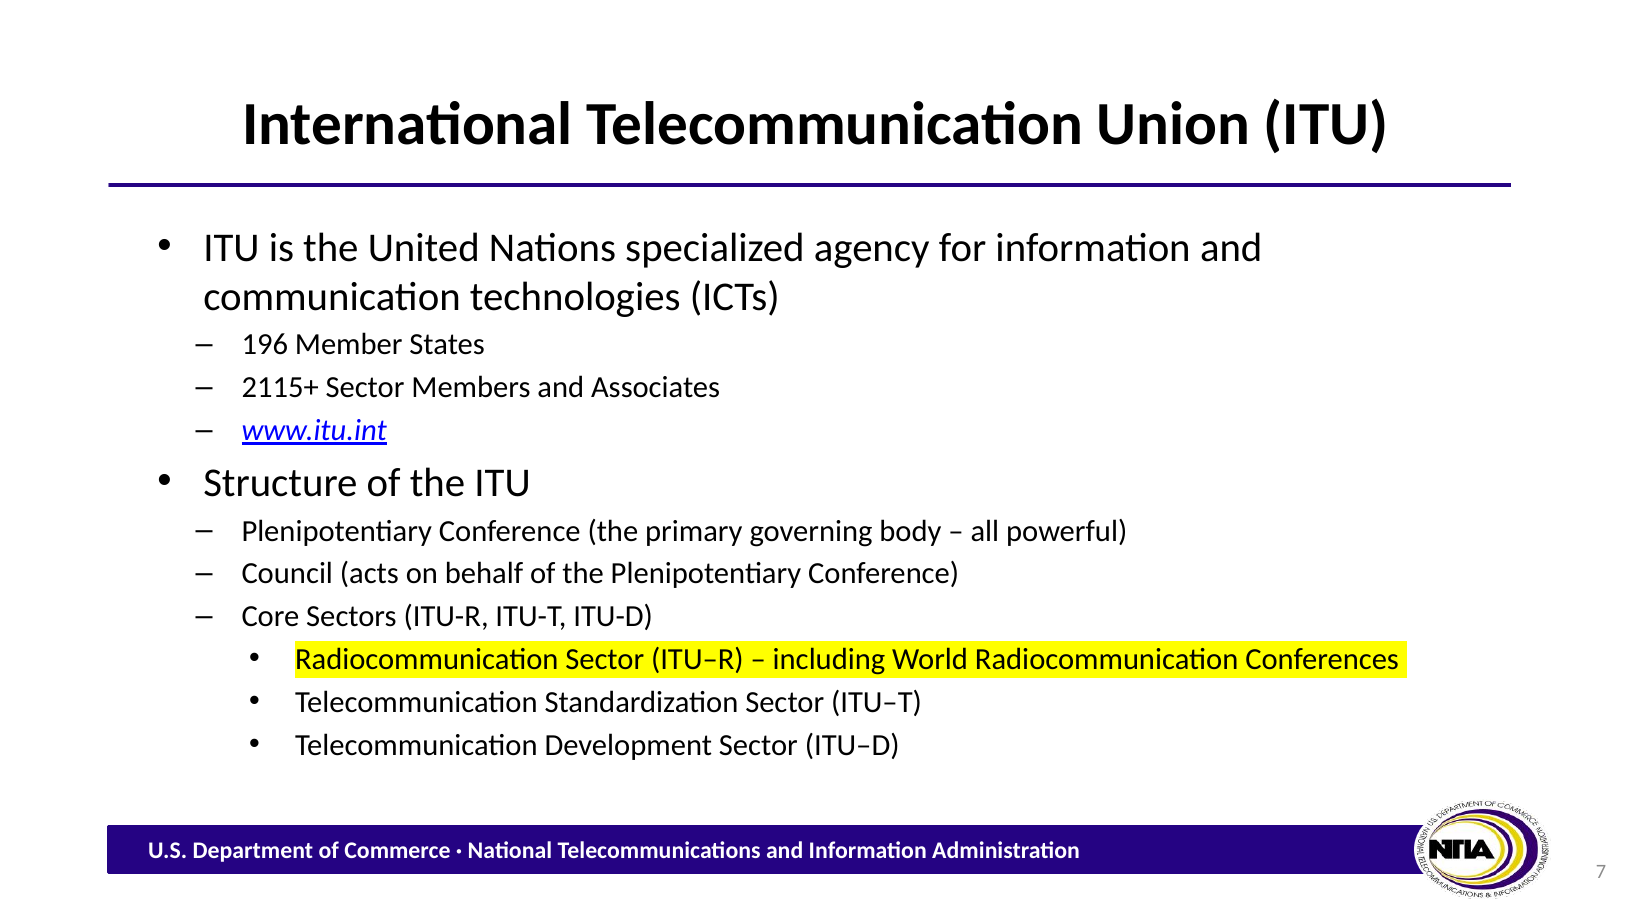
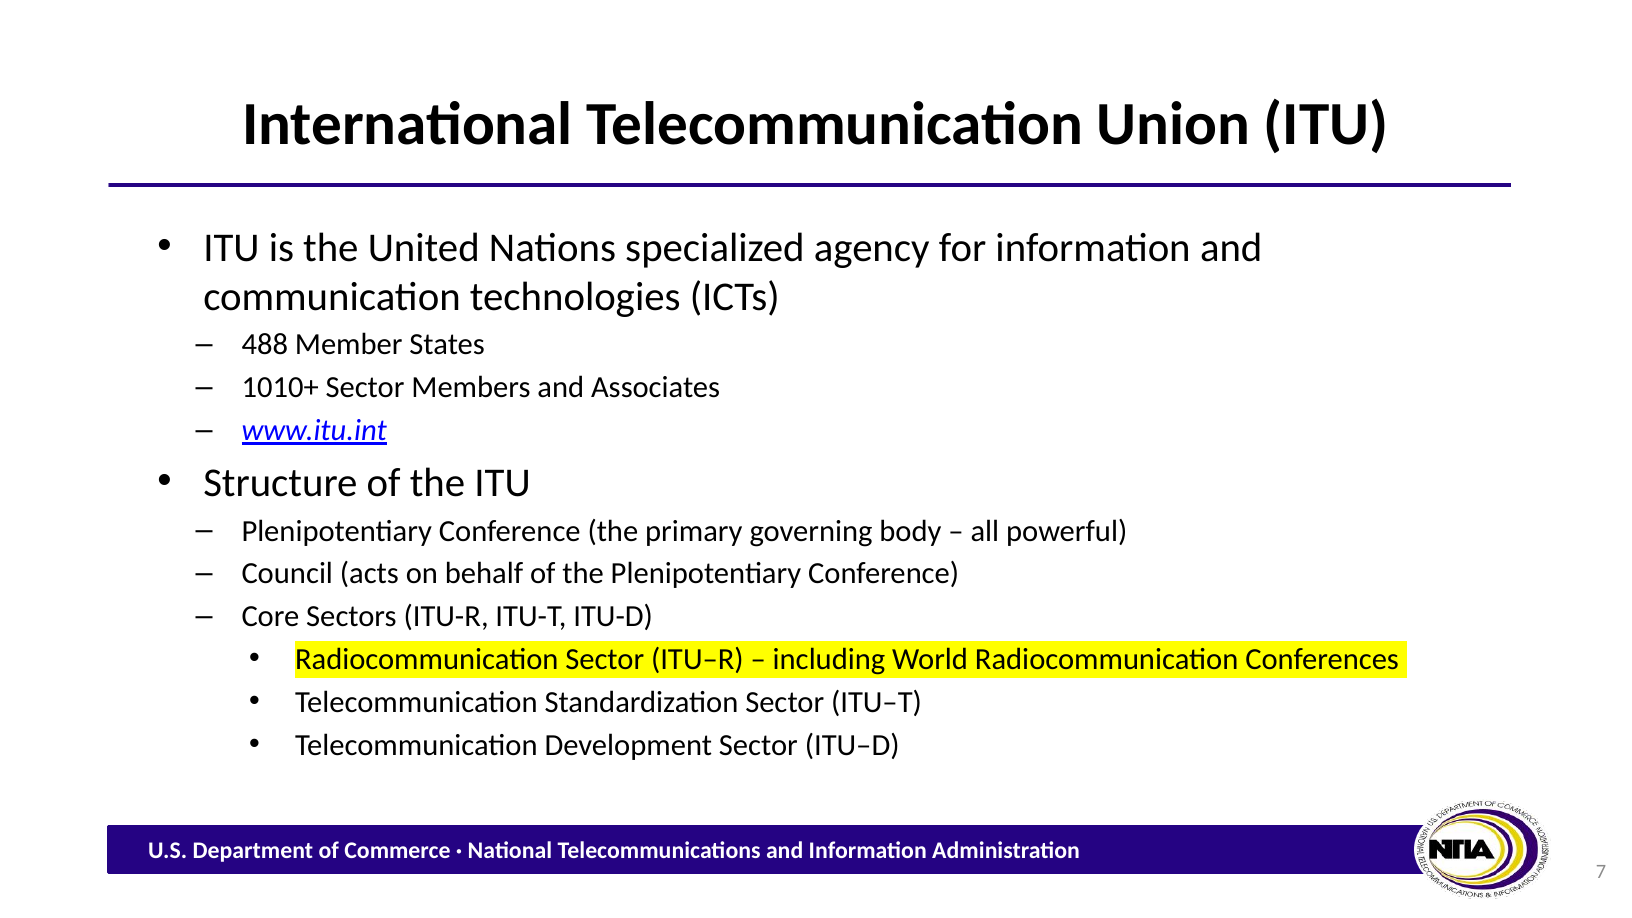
196: 196 -> 488 (265, 345)
2115+: 2115+ -> 1010+ (280, 388)
